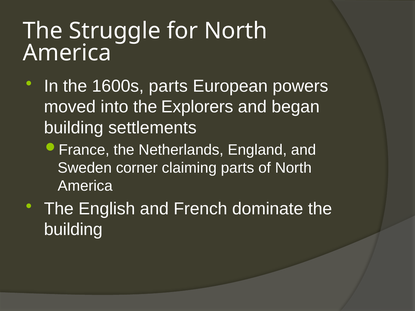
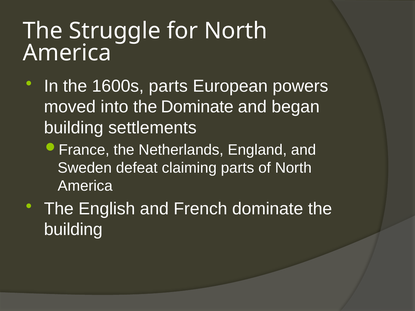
the Explorers: Explorers -> Dominate (197, 107)
corner: corner -> defeat (137, 168)
